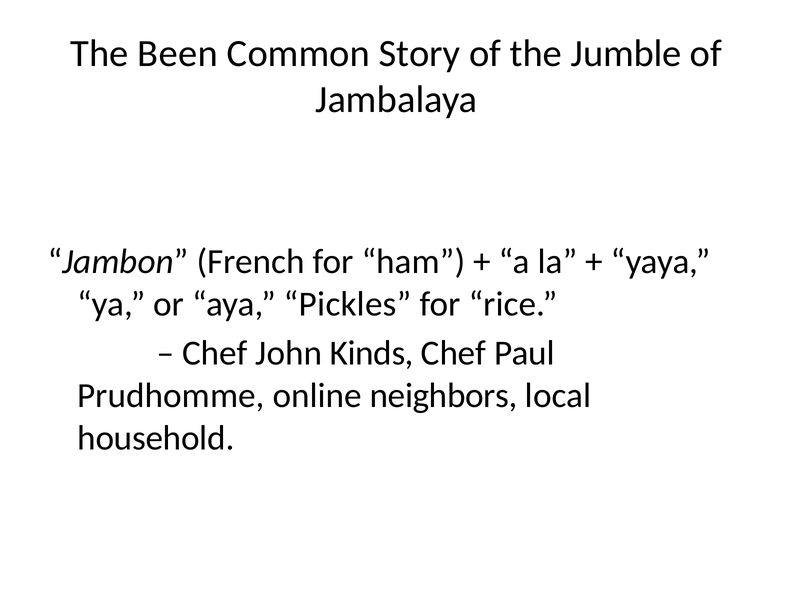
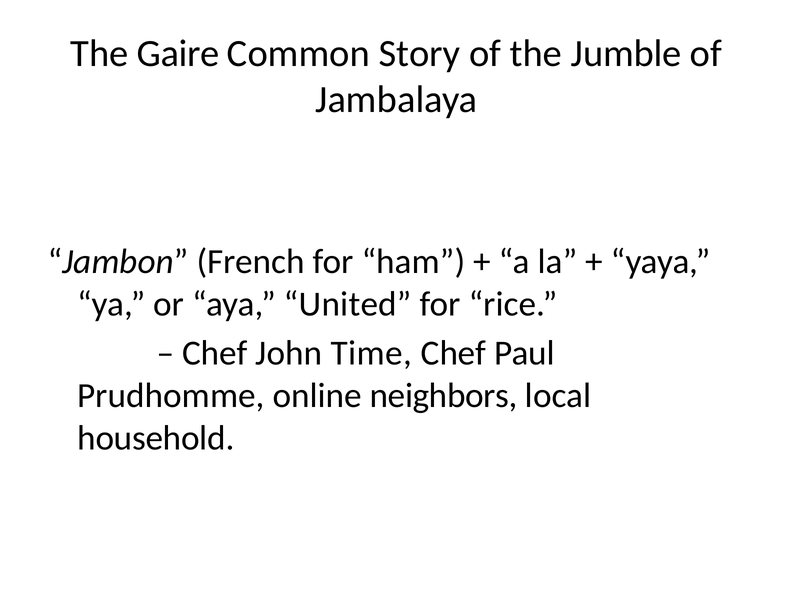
Been: Been -> Gaire (178, 54)
Pickles: Pickles -> United (348, 304)
Kinds: Kinds -> Time (371, 354)
